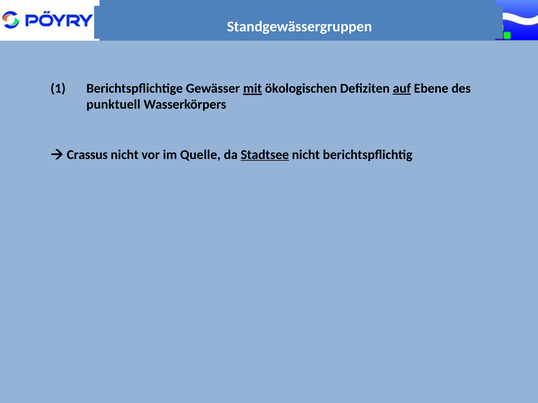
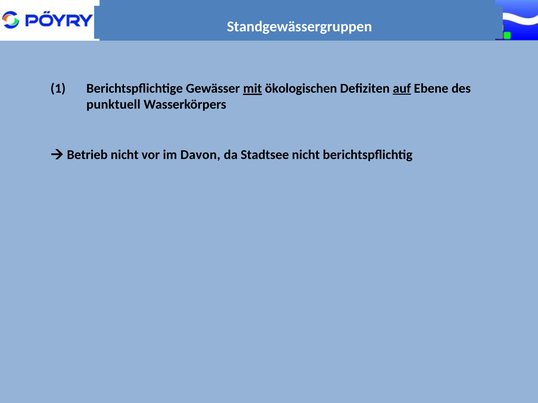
Crassus: Crassus -> Betrieb (87, 155)
Quelle: Quelle -> Davon (200, 155)
Stadtsee underline: present -> none (265, 155)
